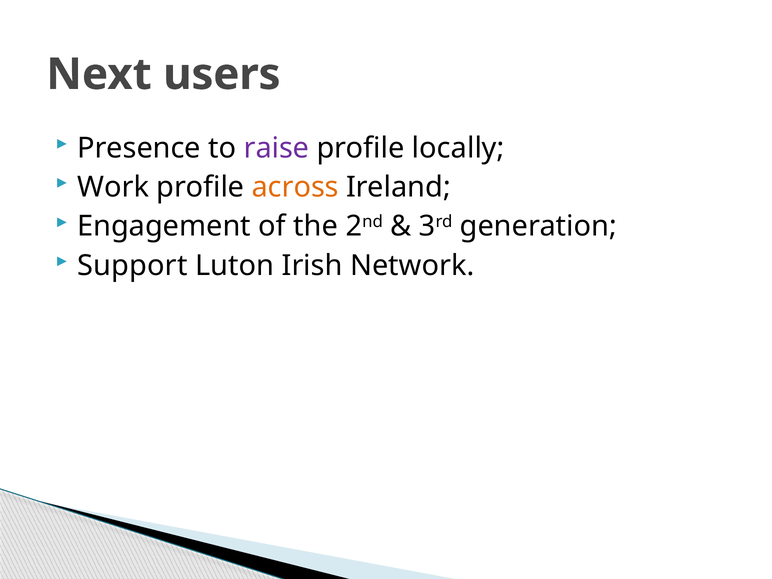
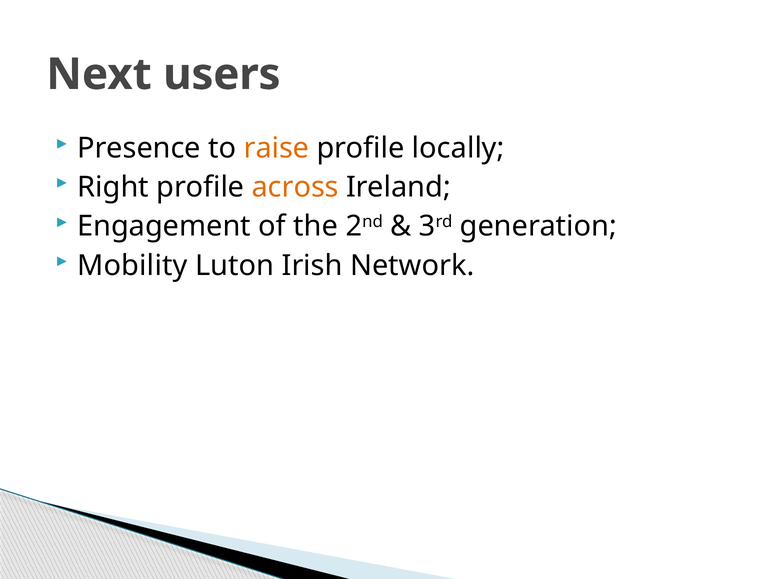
raise colour: purple -> orange (276, 148)
Work: Work -> Right (113, 187)
Support: Support -> Mobility (132, 265)
